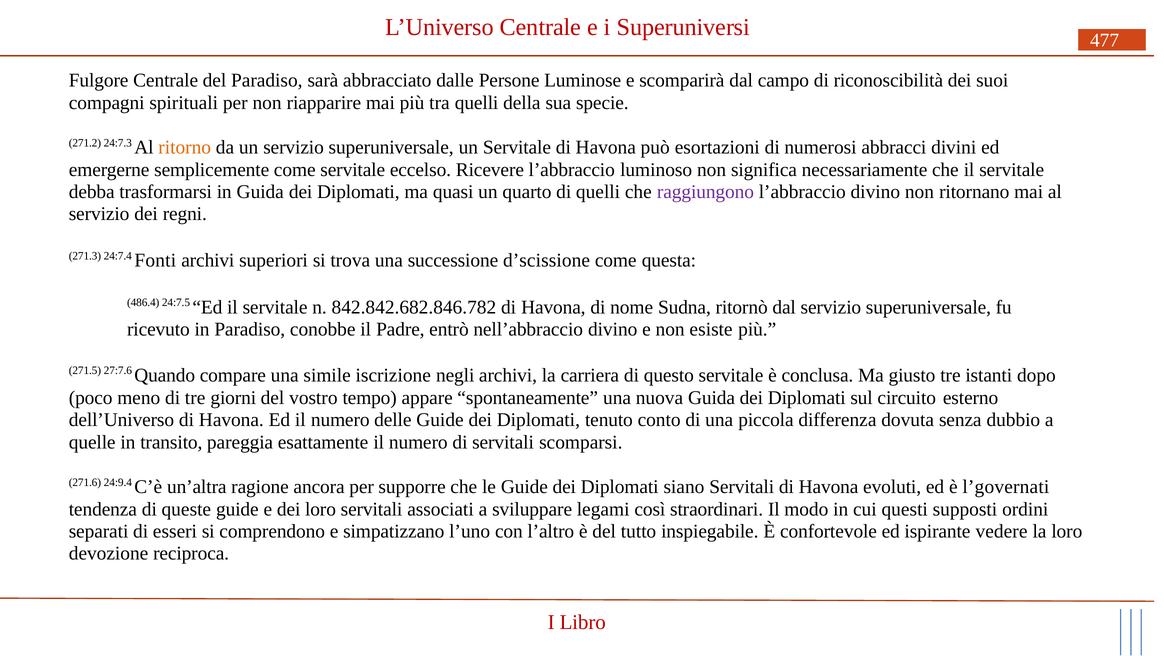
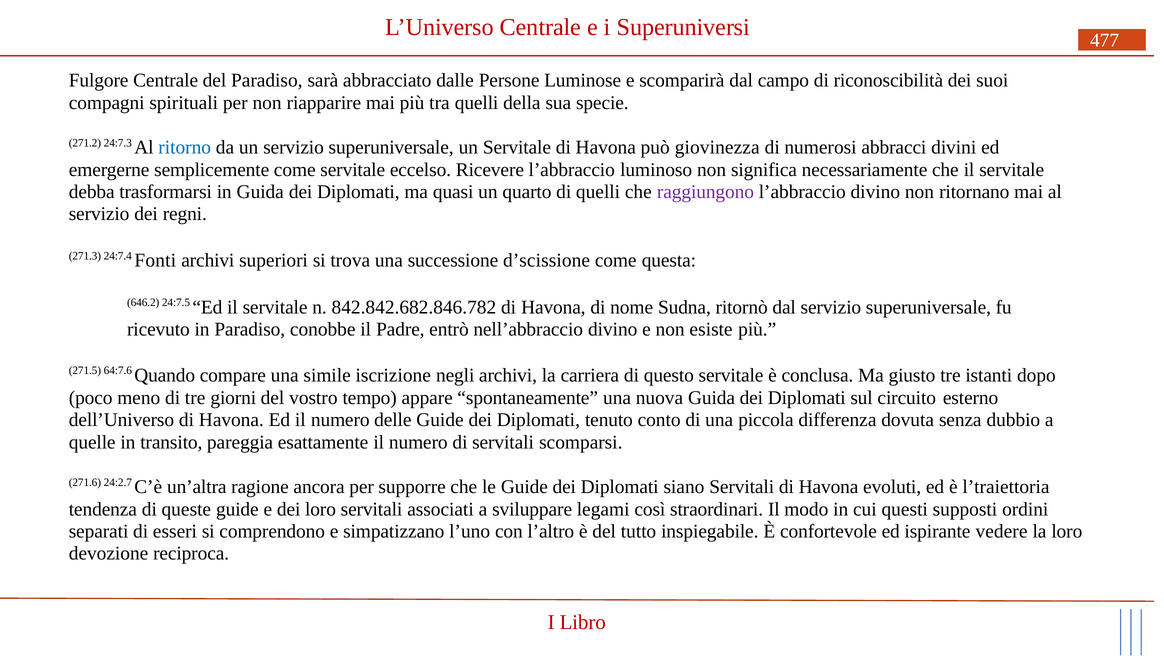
ritorno colour: orange -> blue (185, 147)
esortazioni: esortazioni -> giovinezza (717, 147)
486.4: 486.4 -> 646.2 (143, 302)
27:7.6: 27:7.6 -> 64:7.6 (118, 370)
24:9.4: 24:9.4 -> 24:2.7 (118, 482)
l’governati: l’governati -> l’traiettoria (1006, 487)
